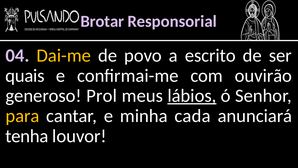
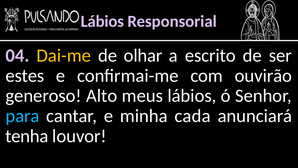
Brotar: Brotar -> Lábios (102, 21)
povo: povo -> olhar (143, 55)
quais: quais -> estes (25, 75)
Prol: Prol -> Alto (102, 96)
lábios underline: present -> none (192, 96)
para colour: yellow -> light blue (22, 116)
